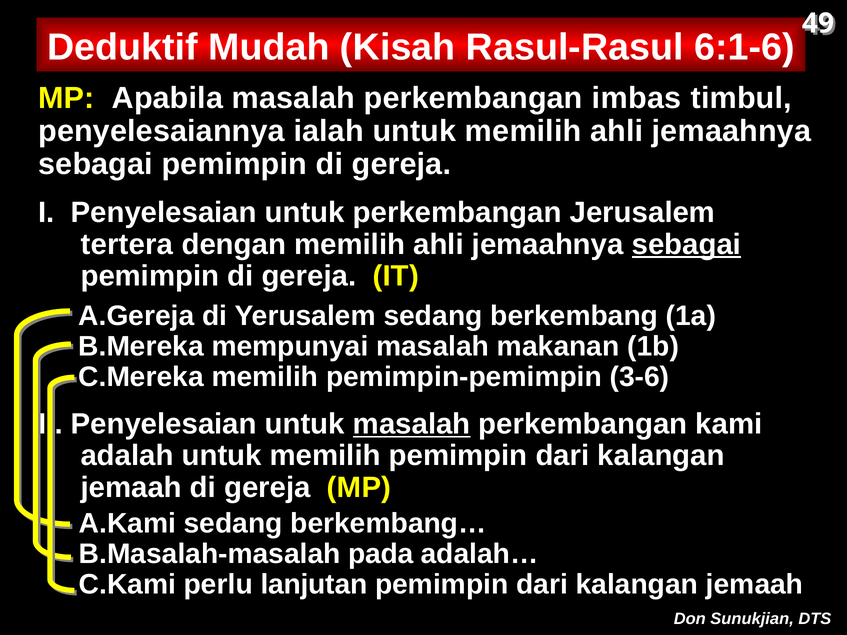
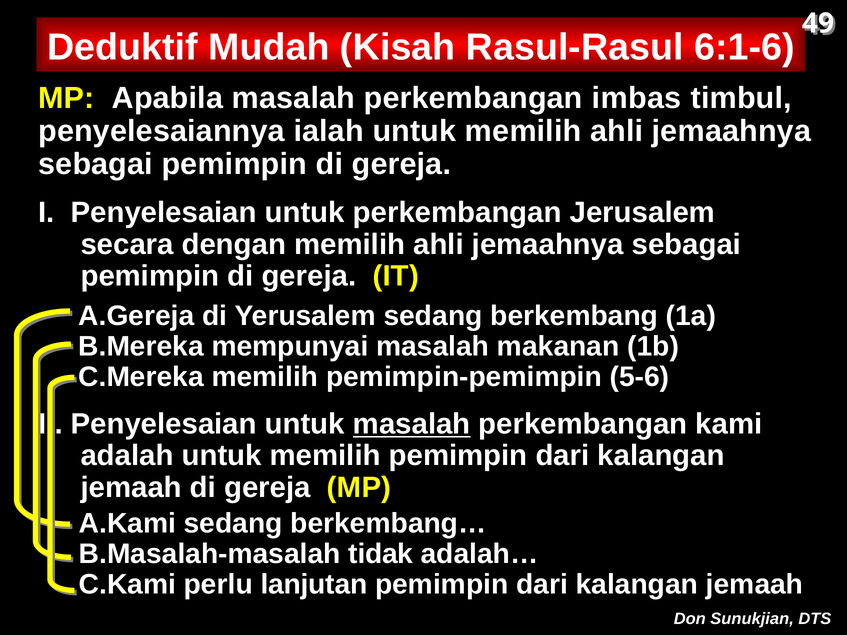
tertera: tertera -> secara (127, 244)
sebagai underline: present -> none (686, 244)
3-6: 3-6 -> 5-6 (640, 377)
pada: pada -> tidak (381, 554)
